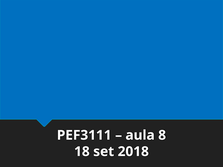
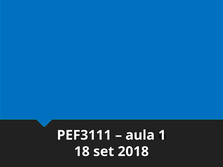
8: 8 -> 1 (162, 135)
